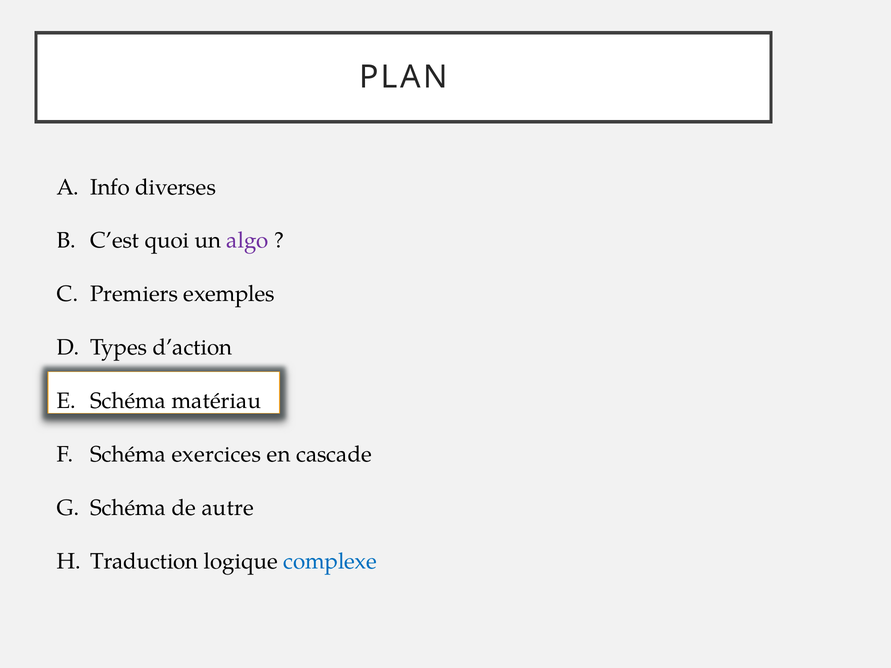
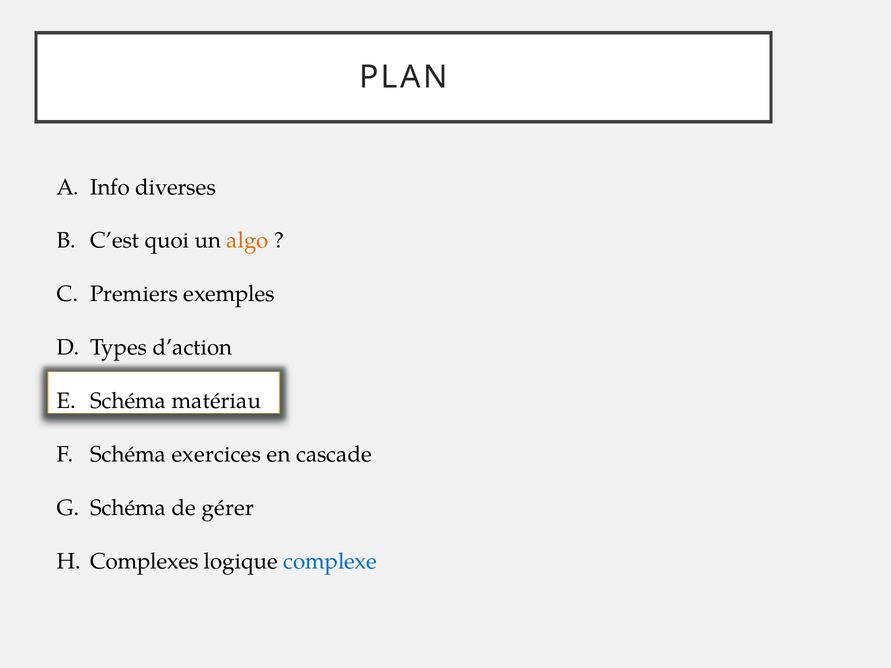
algo colour: purple -> orange (248, 241)
autre: autre -> gérer (228, 508)
Traduction: Traduction -> Complexes (144, 561)
